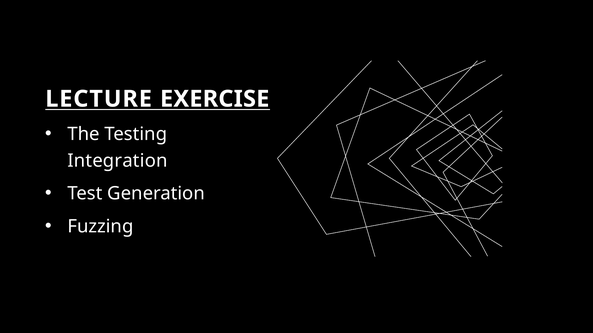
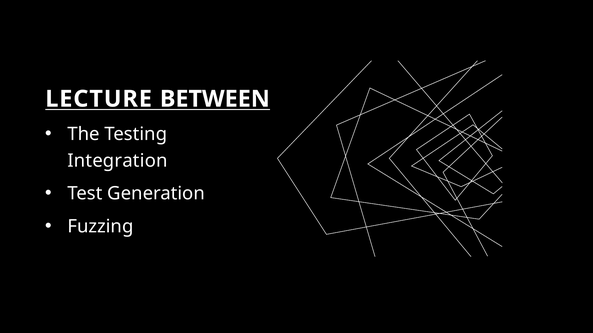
EXERCISE: EXERCISE -> BETWEEN (215, 99)
